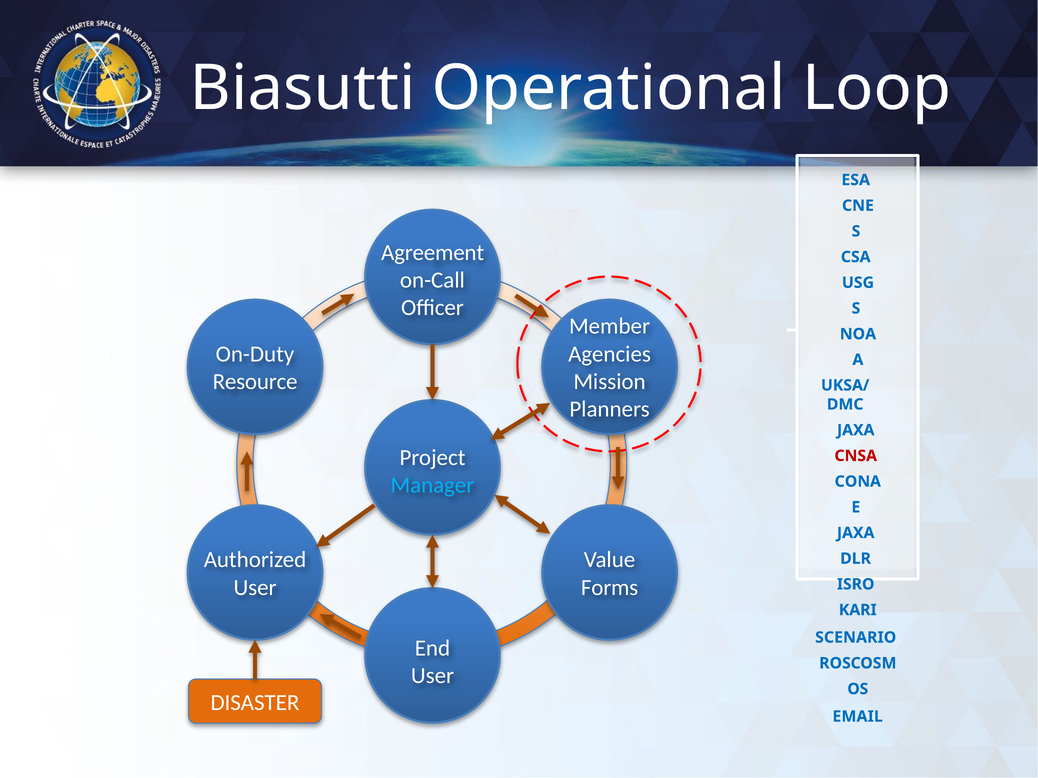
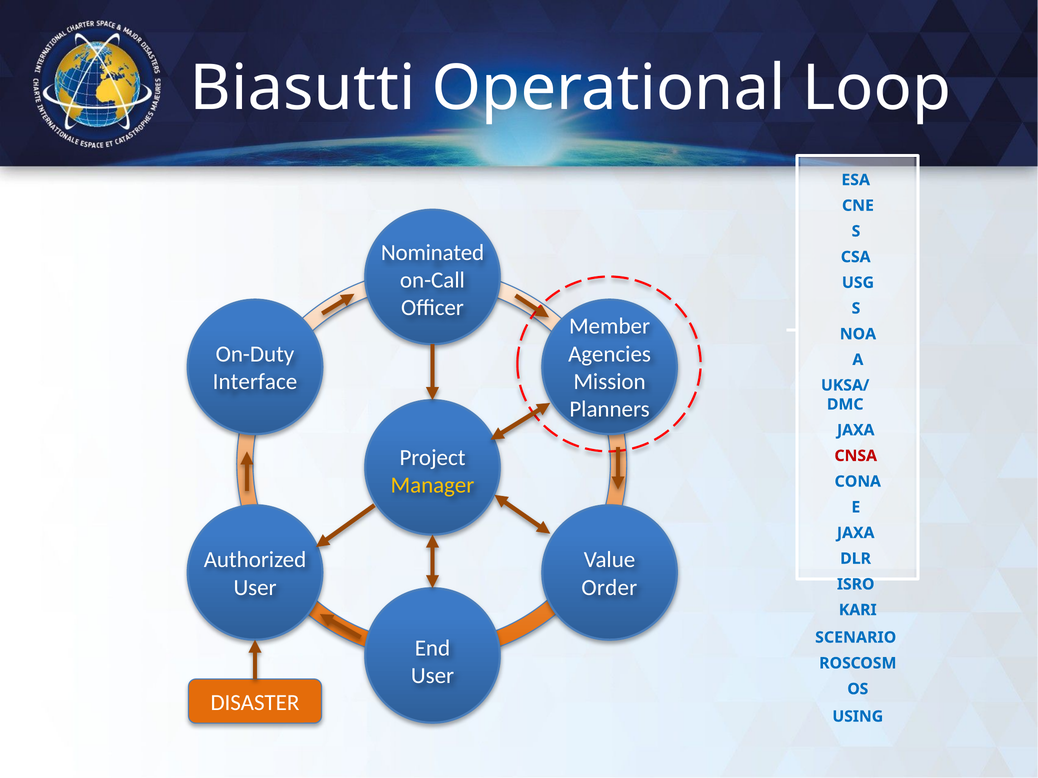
Agreement: Agreement -> Nominated (433, 253)
Resource: Resource -> Interface (255, 382)
Manager colour: light blue -> yellow (432, 485)
Forms: Forms -> Order (609, 588)
EMAIL: EMAIL -> USING (858, 717)
